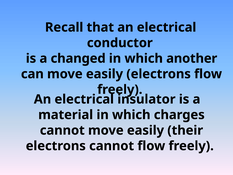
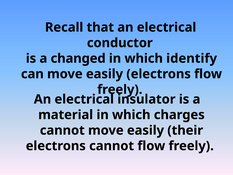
another: another -> identify (192, 58)
